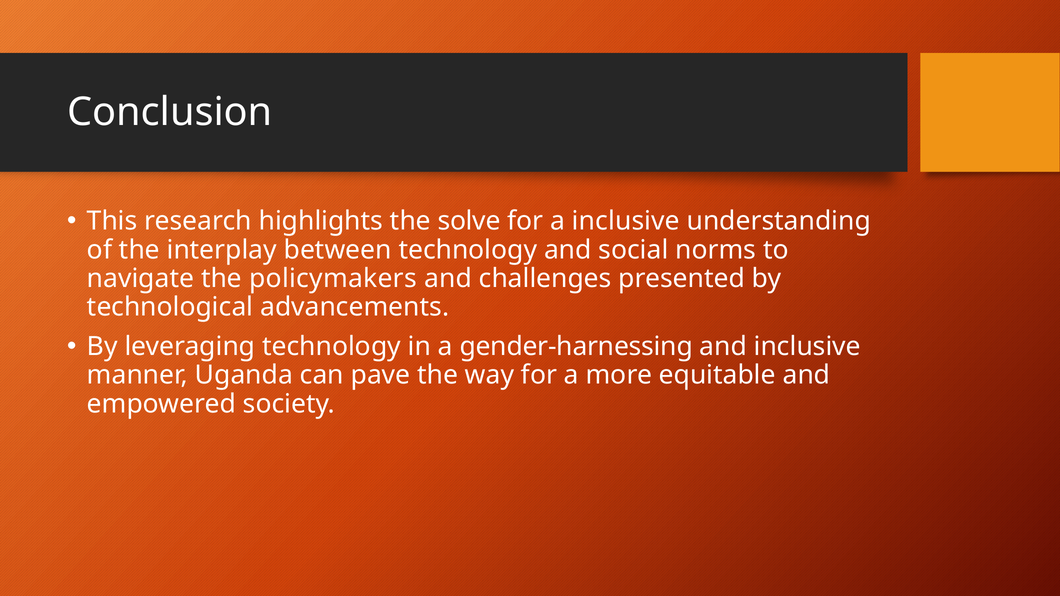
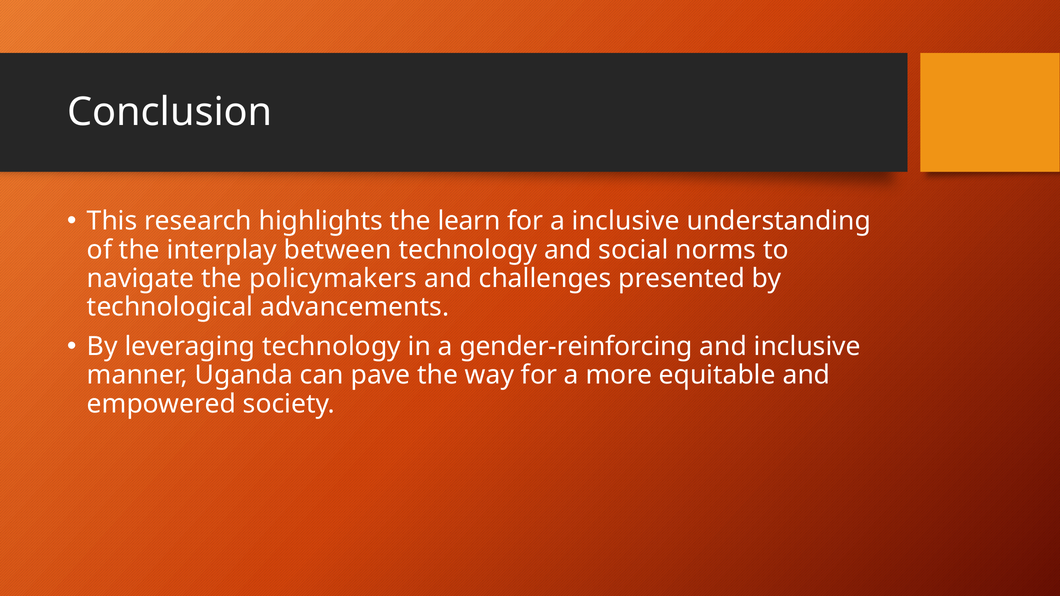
solve: solve -> learn (469, 221)
gender-harnessing: gender-harnessing -> gender-reinforcing (576, 347)
